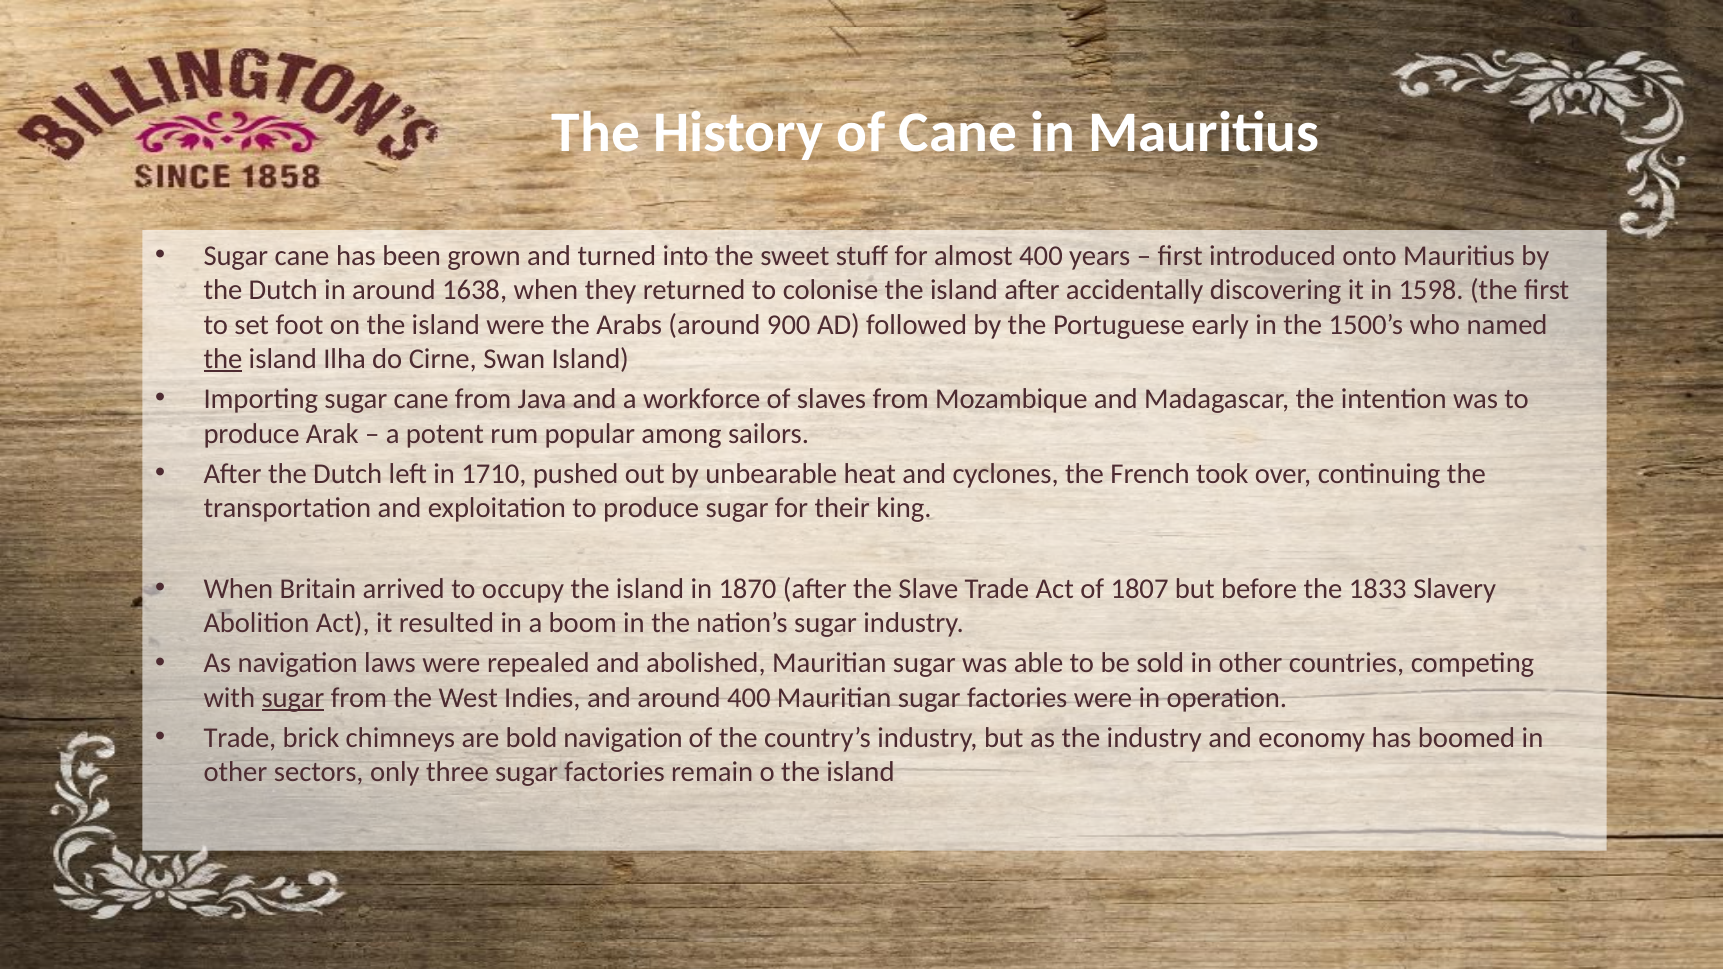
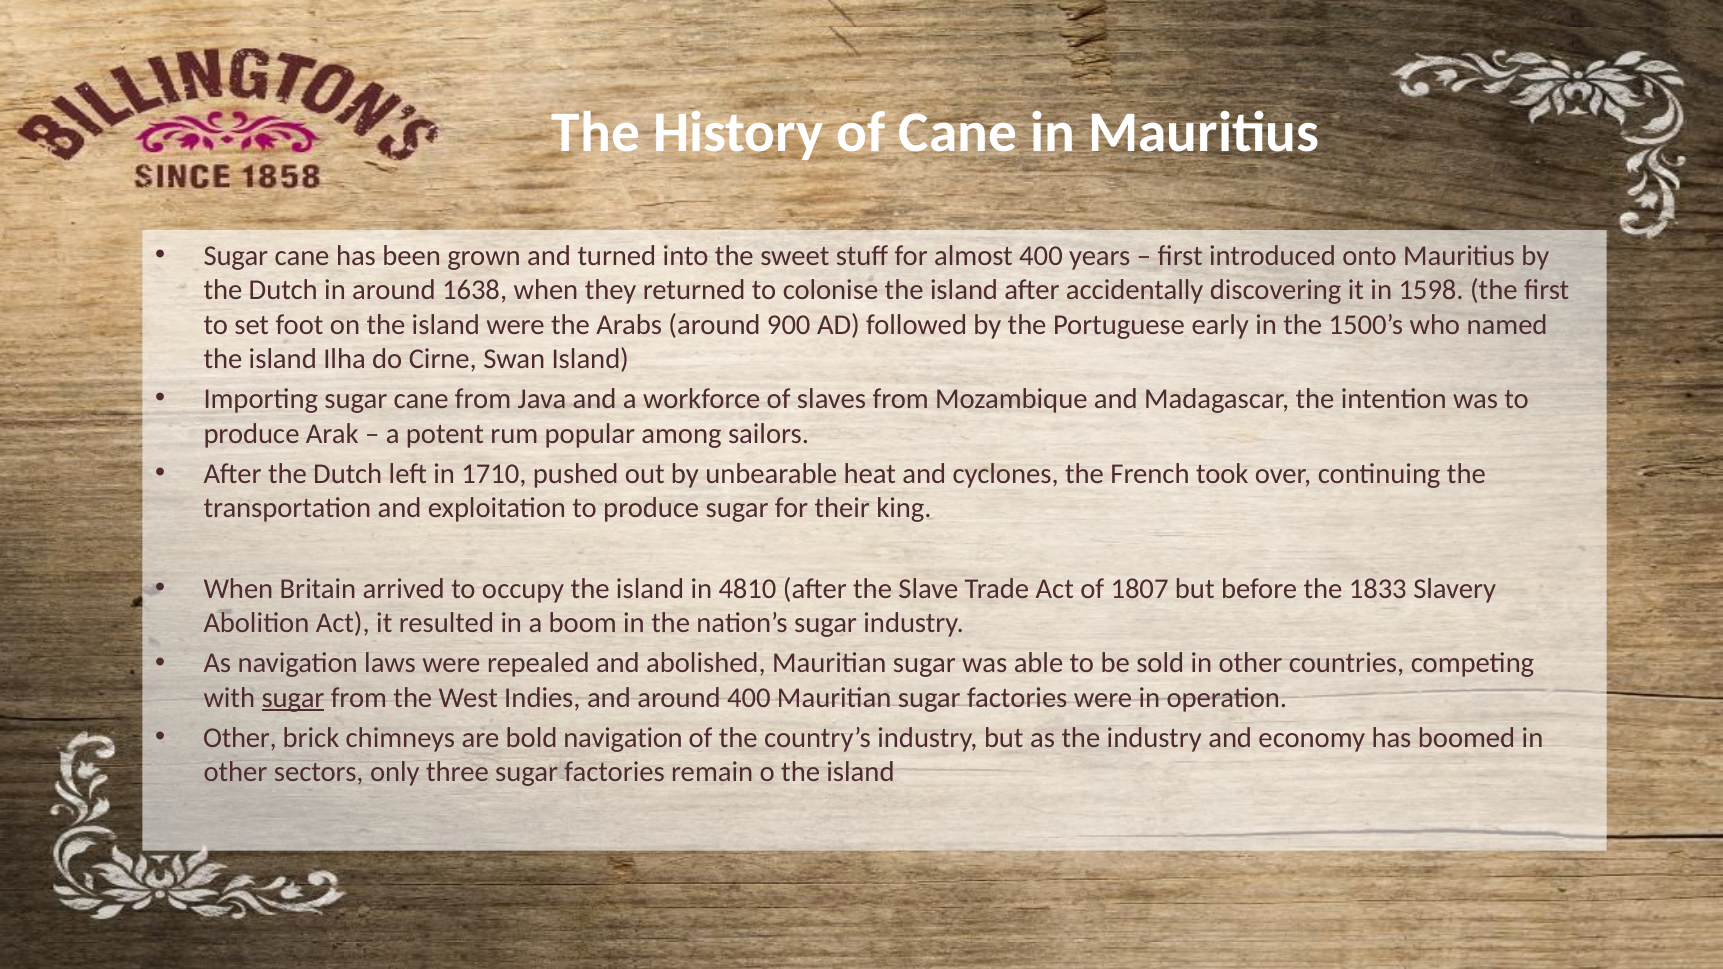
the underline: present -> none (223, 359)
1870: 1870 -> 4810 (747, 589)
Trade: Trade -> Other (240, 738)
